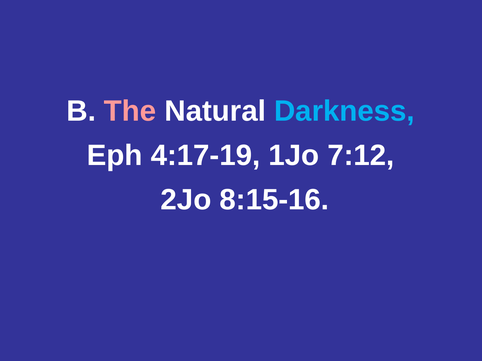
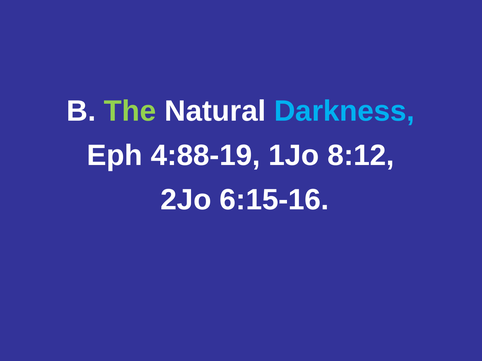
The colour: pink -> light green (130, 111)
4:17-19: 4:17-19 -> 4:88-19 (206, 156)
7:12: 7:12 -> 8:12 (361, 156)
8:15-16: 8:15-16 -> 6:15-16 (274, 200)
